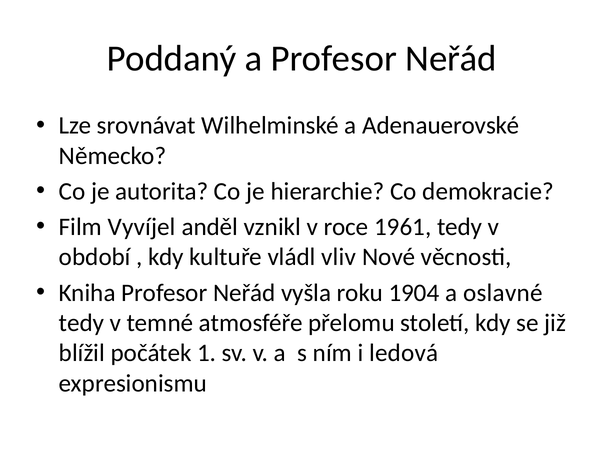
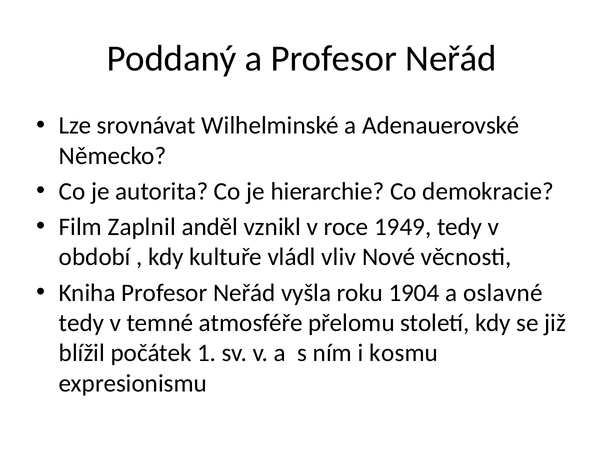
Vyvíjel: Vyvíjel -> Zaplnil (142, 227)
1961: 1961 -> 1949 (403, 227)
ledová: ledová -> kosmu (404, 353)
